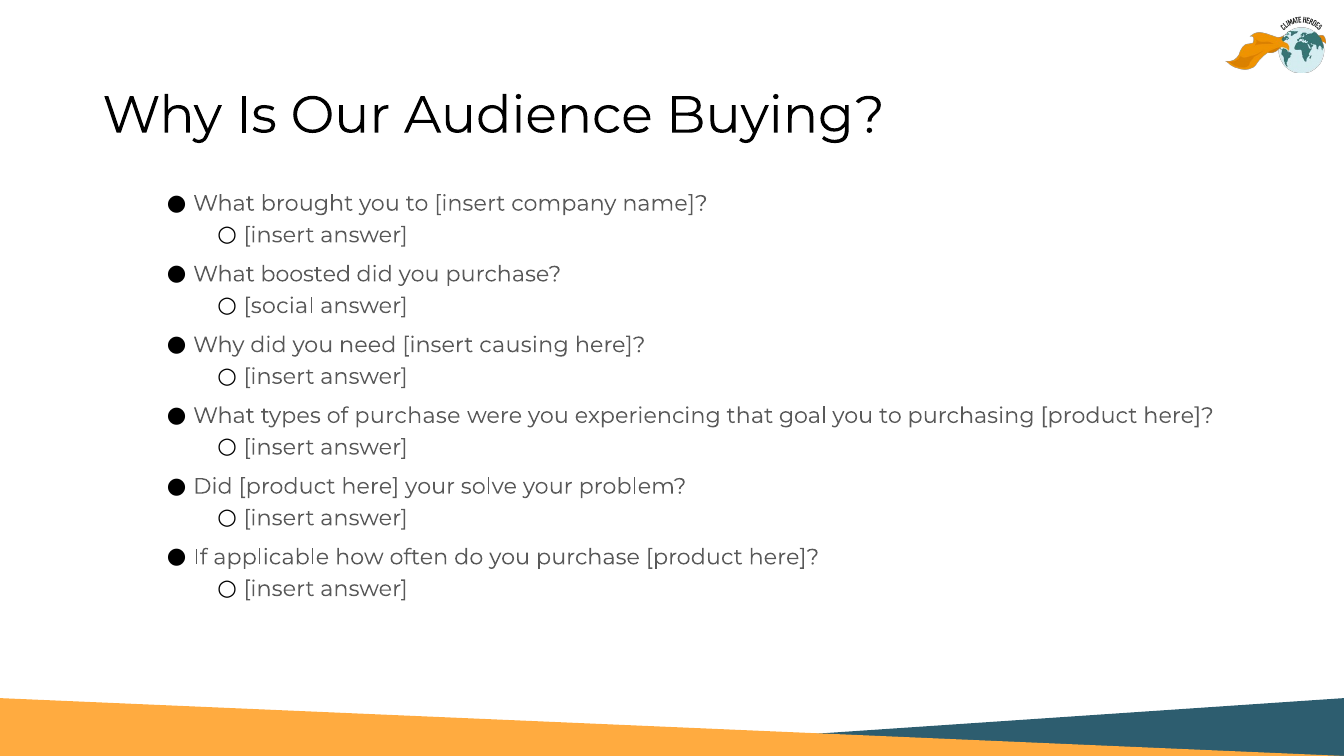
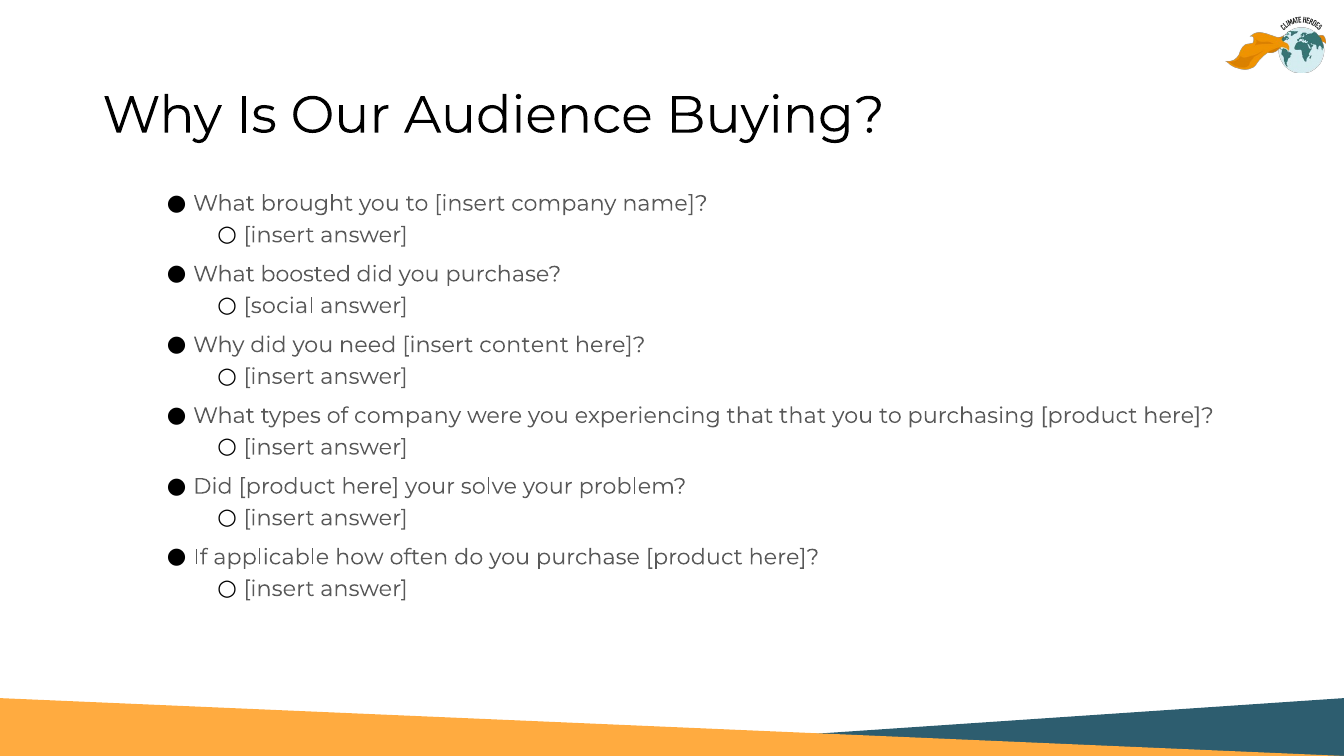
causing: causing -> content (524, 345)
of purchase: purchase -> company (408, 416)
that goal: goal -> that (803, 416)
